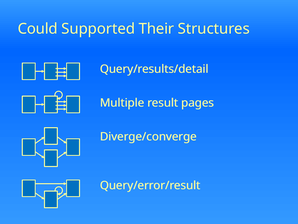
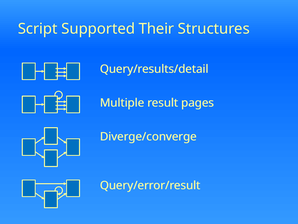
Could: Could -> Script (38, 29)
